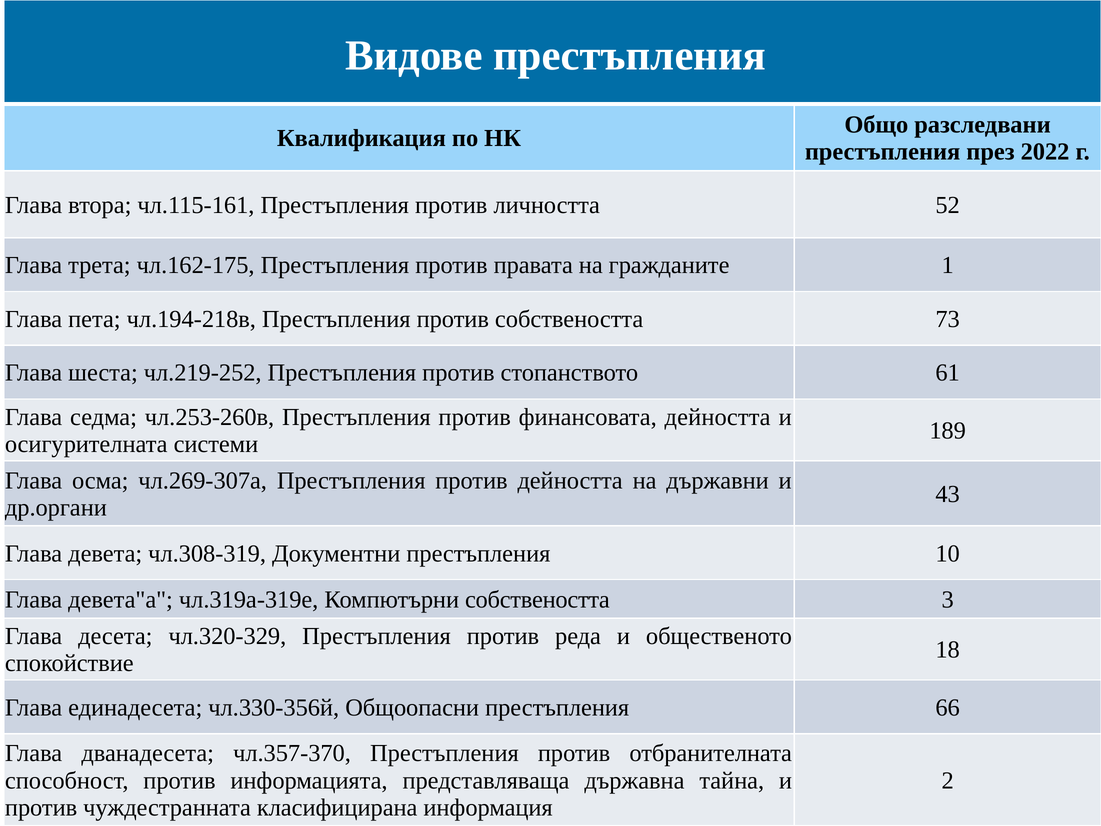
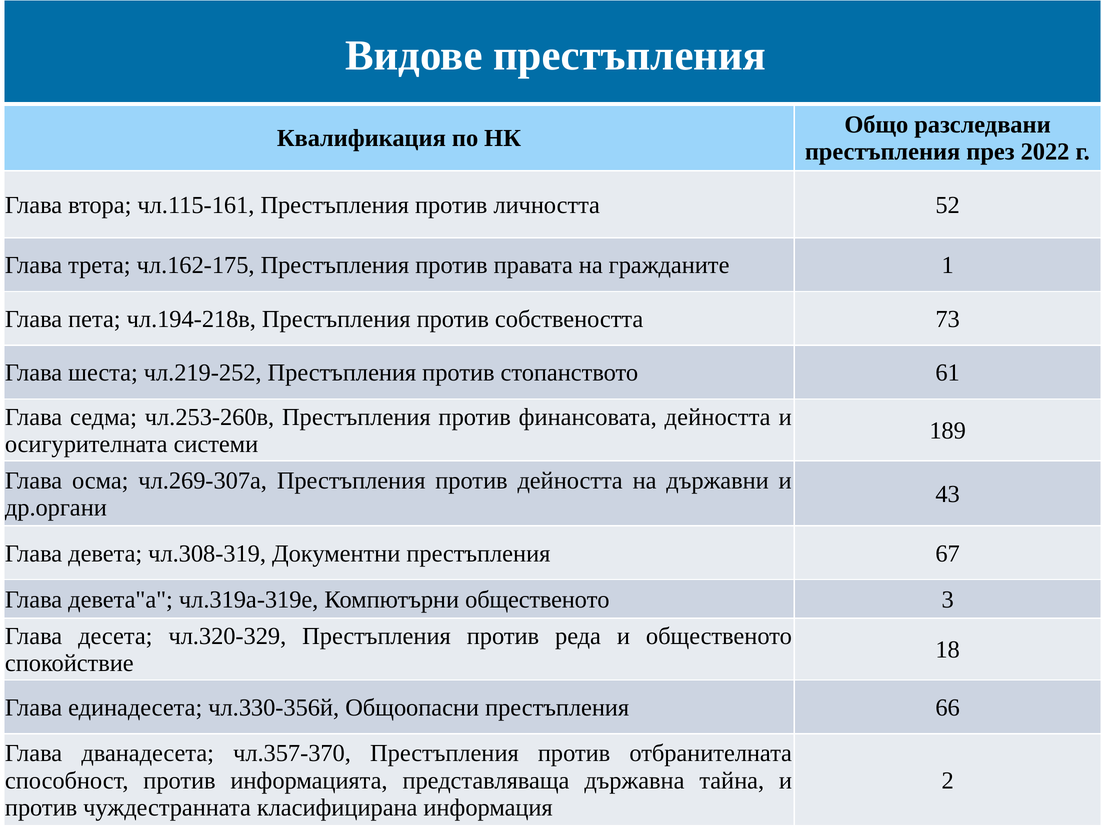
10: 10 -> 67 (948, 553)
Компютърни собствеността: собствеността -> общественото (537, 599)
